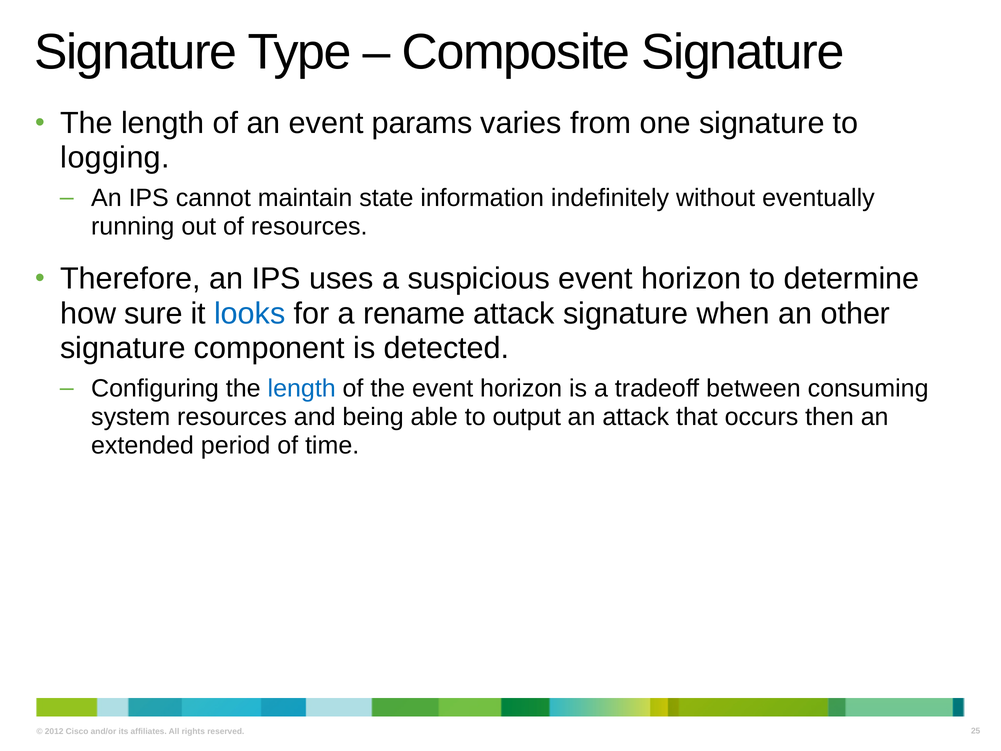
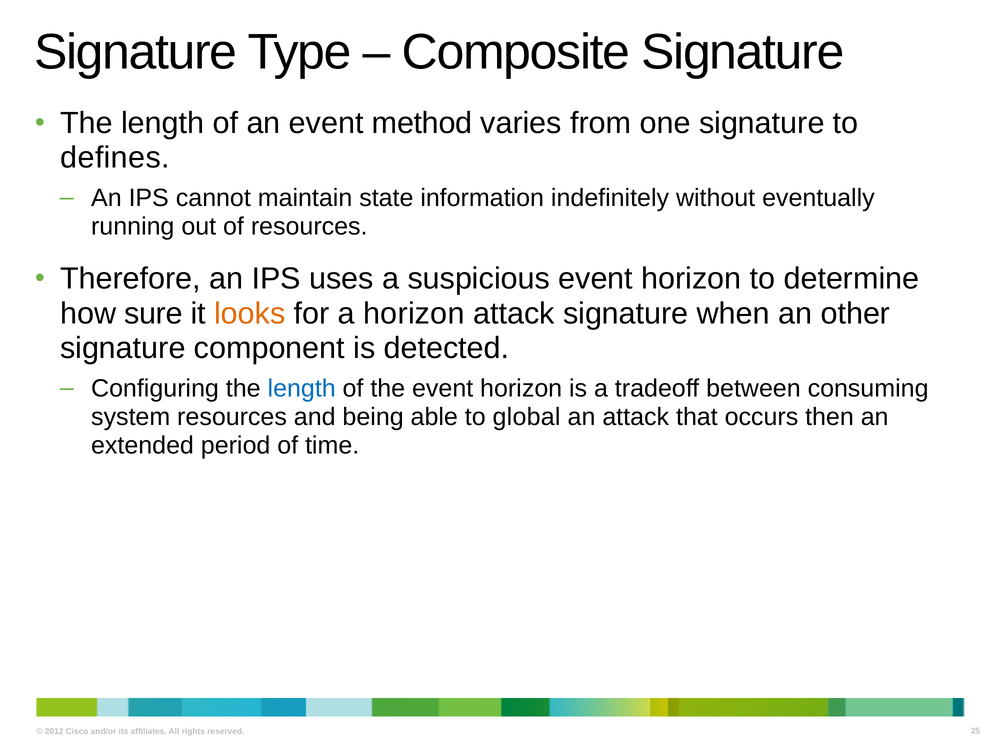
params: params -> method (422, 123)
logging: logging -> defines (115, 158)
looks colour: blue -> orange (250, 313)
a rename: rename -> horizon (414, 313)
output: output -> global (527, 417)
